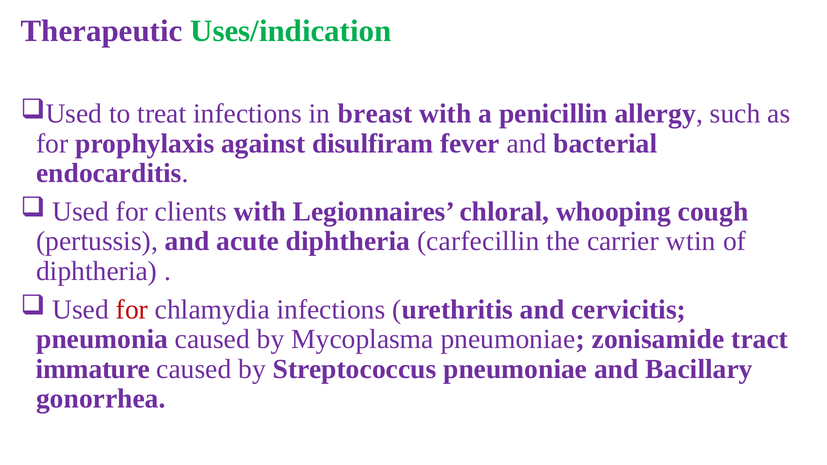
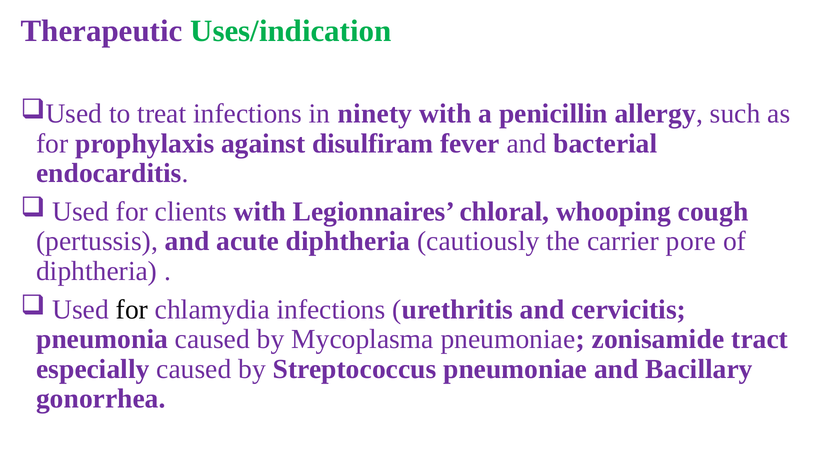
breast: breast -> ninety (375, 114)
carfecillin: carfecillin -> cautiously (478, 241)
wtin: wtin -> pore (691, 241)
for colour: red -> black (132, 310)
immature: immature -> especially (93, 369)
